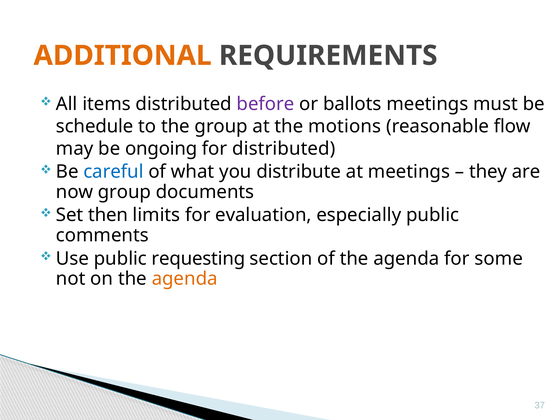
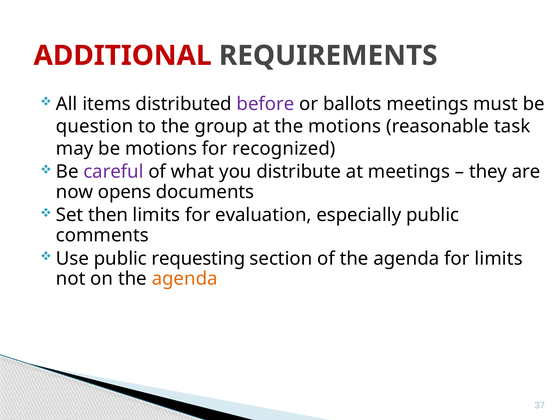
ADDITIONAL colour: orange -> red (123, 56)
schedule: schedule -> question (95, 126)
flow: flow -> task (512, 126)
be ongoing: ongoing -> motions (161, 149)
for distributed: distributed -> recognized (284, 149)
careful colour: blue -> purple (113, 172)
now group: group -> opens (124, 192)
for some: some -> limits (499, 259)
